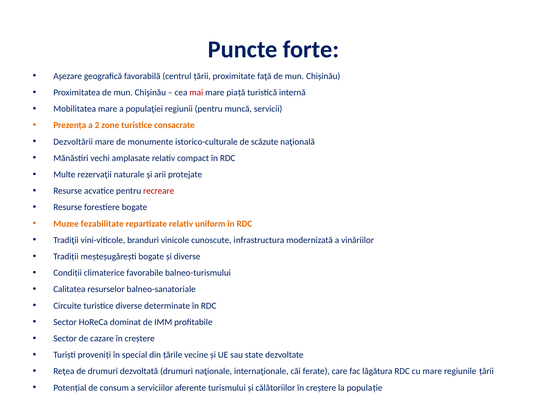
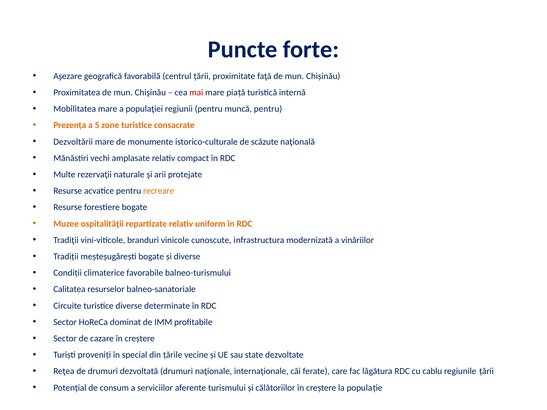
muncă servicii: servicii -> pentru (268, 109)
2: 2 -> 5 (97, 125)
recreare colour: red -> orange (159, 191)
fezabilitate: fezabilitate -> ospitalităţii (102, 224)
cu mare: mare -> cablu (432, 371)
